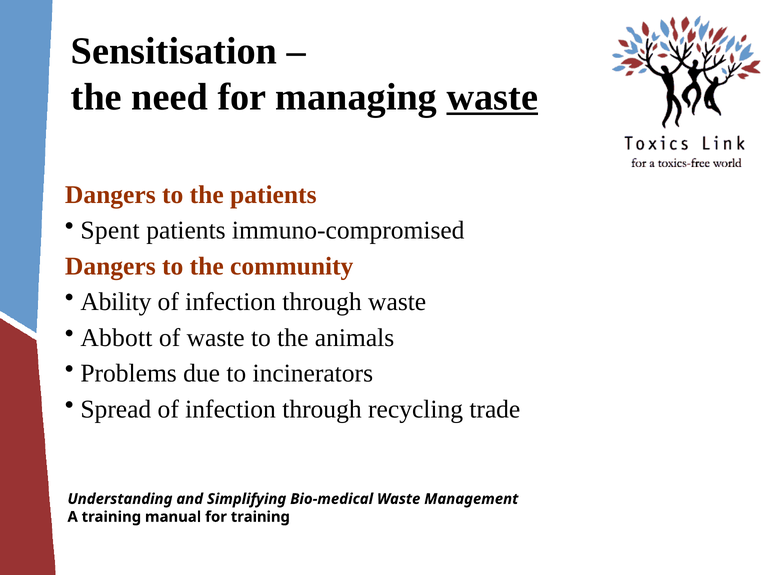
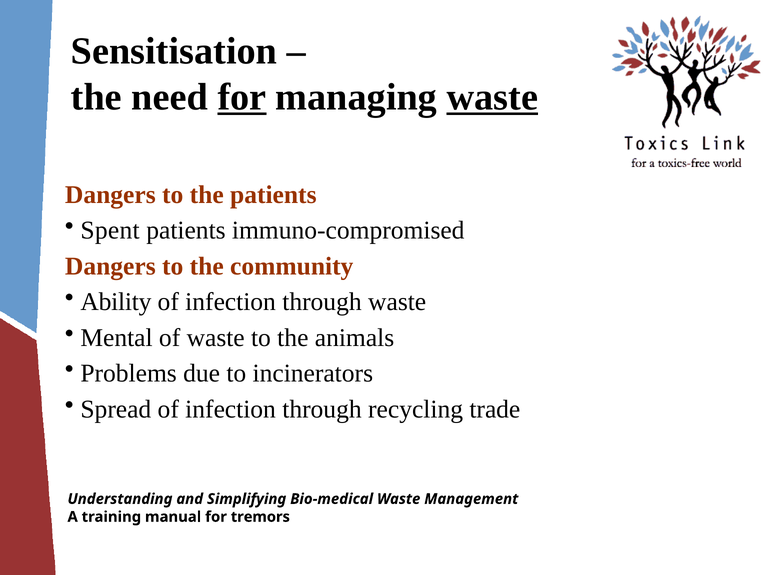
for underline: none -> present (242, 97)
Abbott: Abbott -> Mental (117, 337)
for training: training -> tremors (260, 516)
